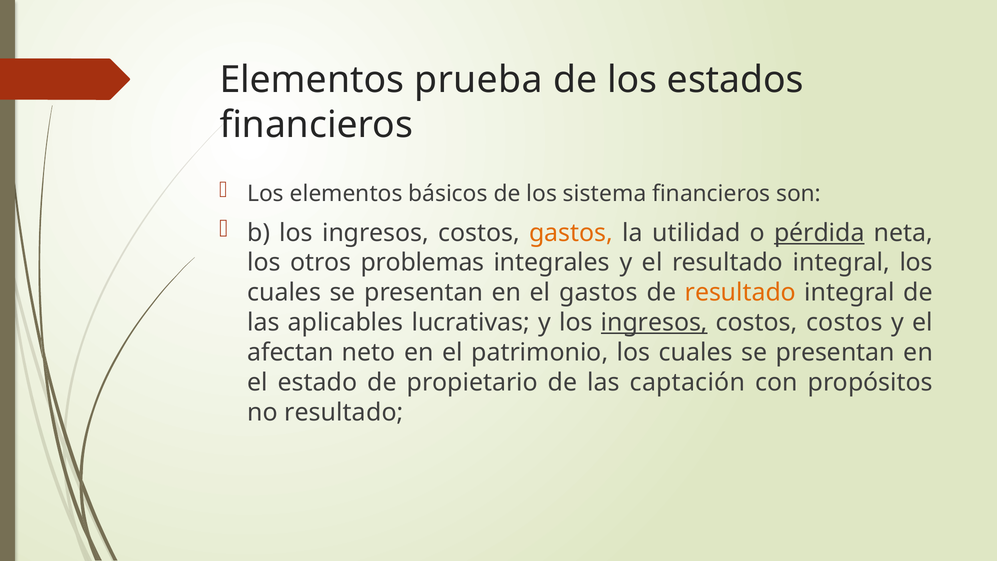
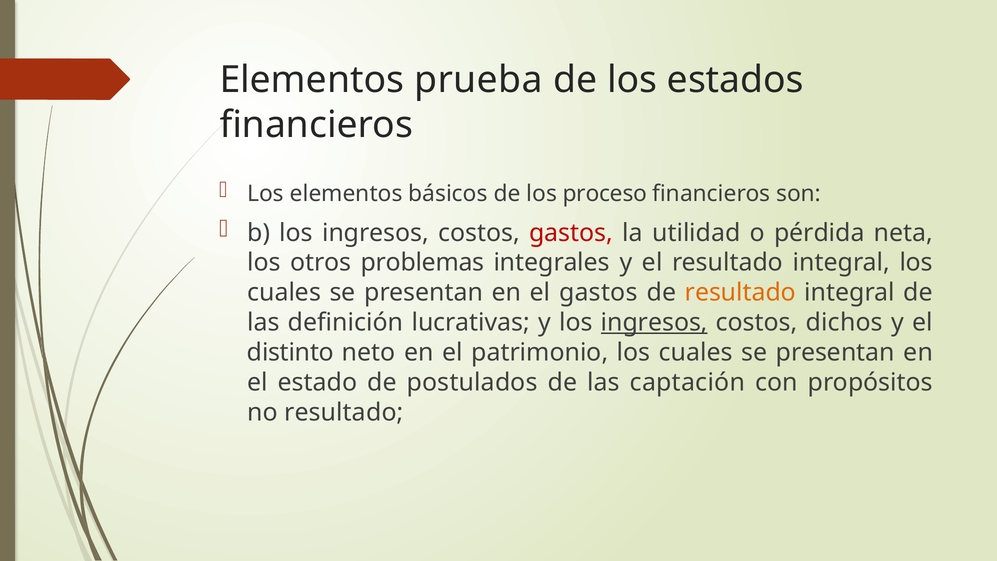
sistema: sistema -> proceso (605, 193)
gastos colour: orange -> red (571, 233)
pérdida underline: present -> none (819, 233)
aplicables: aplicables -> definición (346, 322)
costos costos: costos -> dichos (844, 322)
afectan: afectan -> distinto (290, 352)
propietario: propietario -> postulados (472, 382)
